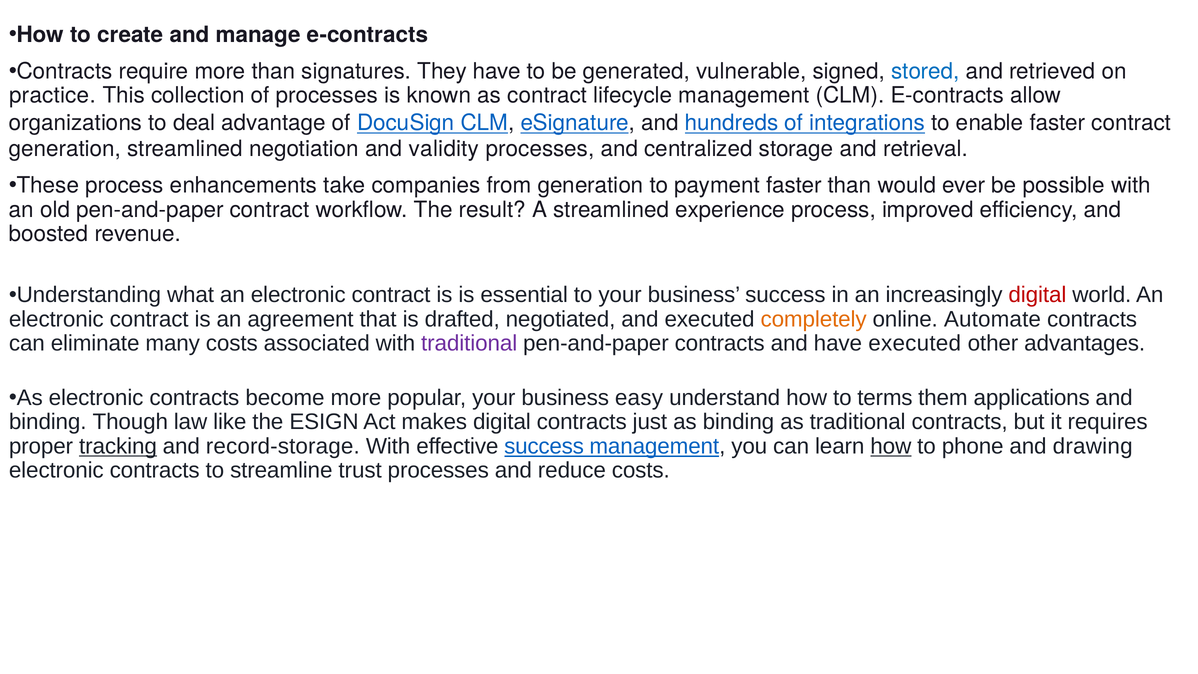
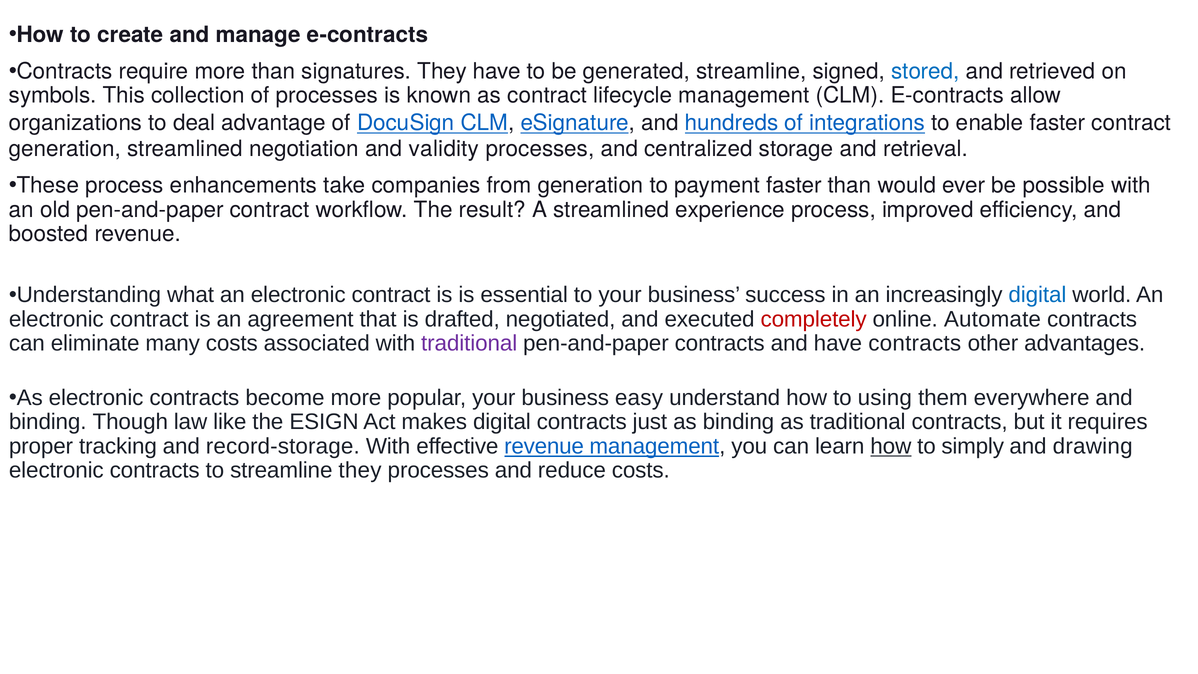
generated vulnerable: vulnerable -> streamline (751, 71)
practice: practice -> symbols (53, 95)
digital colour: red -> blue (1037, 295)
completely colour: orange -> red (814, 319)
have executed: executed -> contracts (915, 343)
terms: terms -> using (885, 398)
applications: applications -> everywhere (1032, 398)
tracking underline: present -> none (118, 446)
effective success: success -> revenue (544, 446)
phone: phone -> simply (973, 446)
streamline trust: trust -> they (360, 470)
